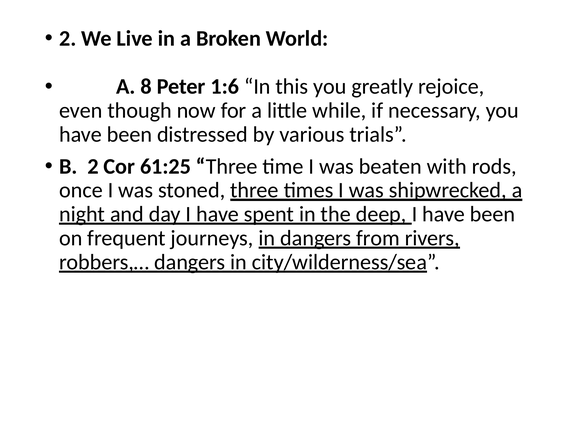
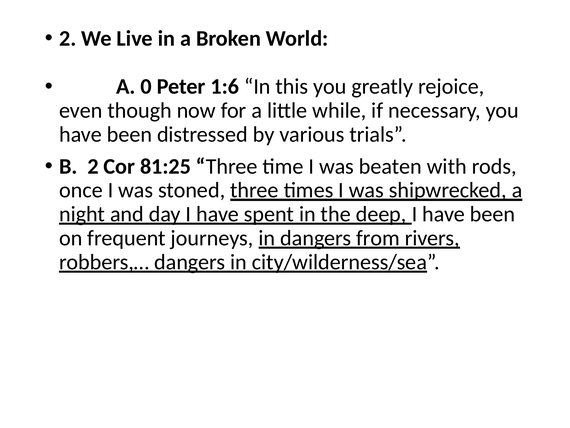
8: 8 -> 0 (146, 87)
61:25: 61:25 -> 81:25 (166, 166)
